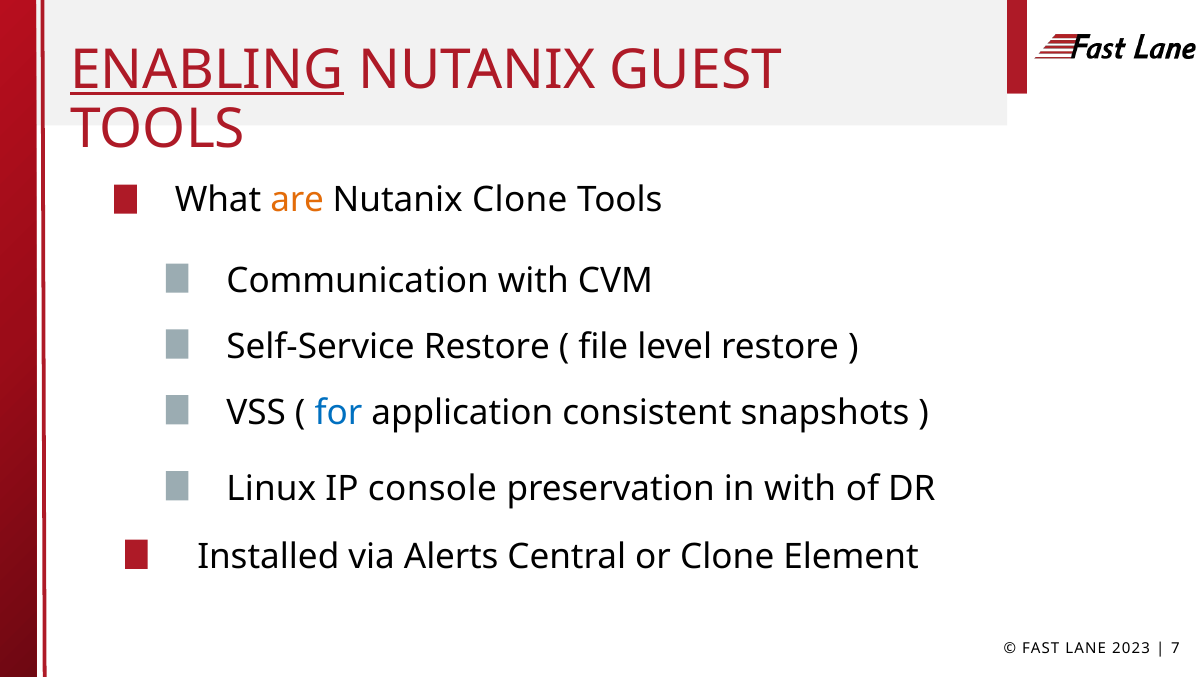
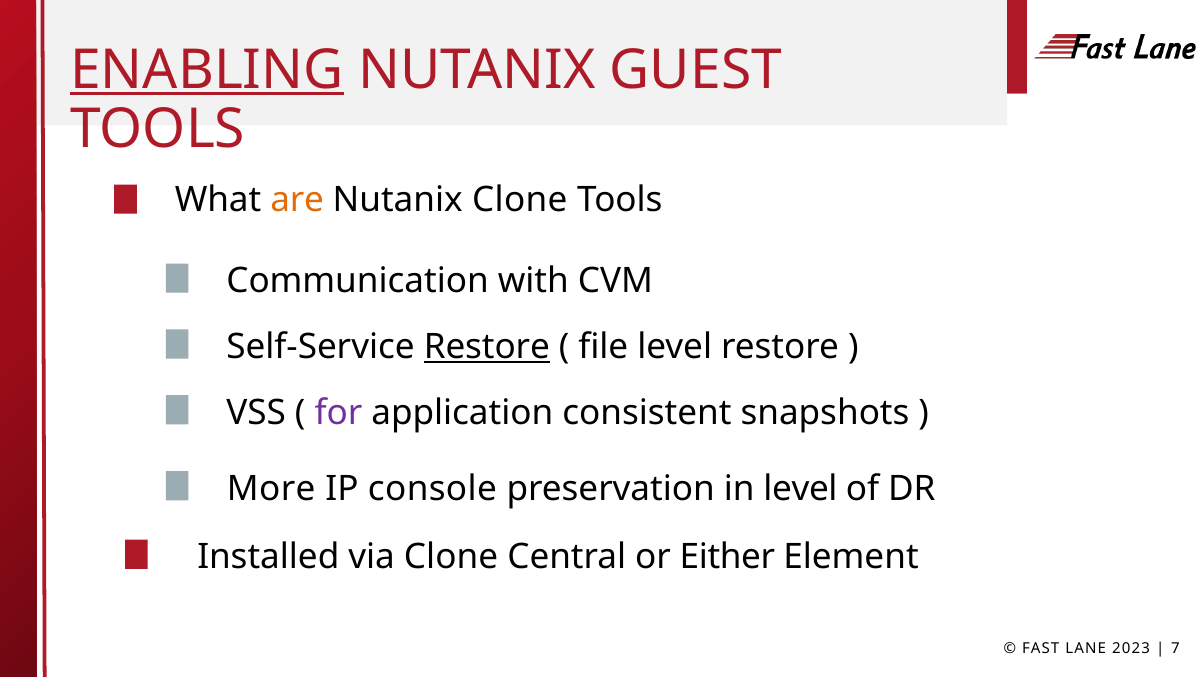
Restore underline: none -> present (487, 347)
for colour: blue -> purple (338, 413)
Linux: Linux -> More (271, 489)
in with: with -> level (800, 489)
via Alerts: Alerts -> Clone (451, 558)
or Clone: Clone -> Either (727, 558)
